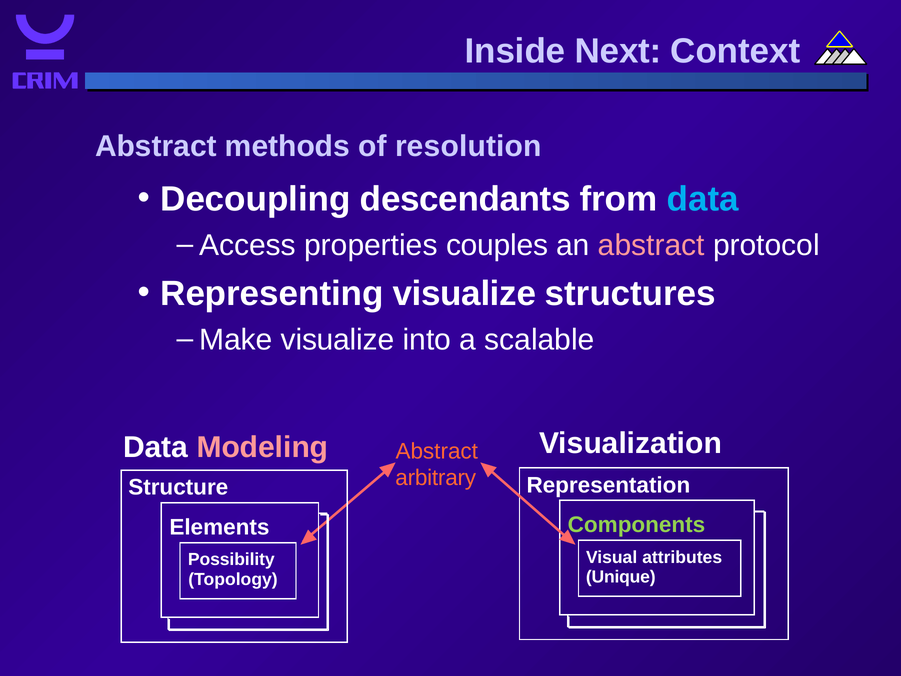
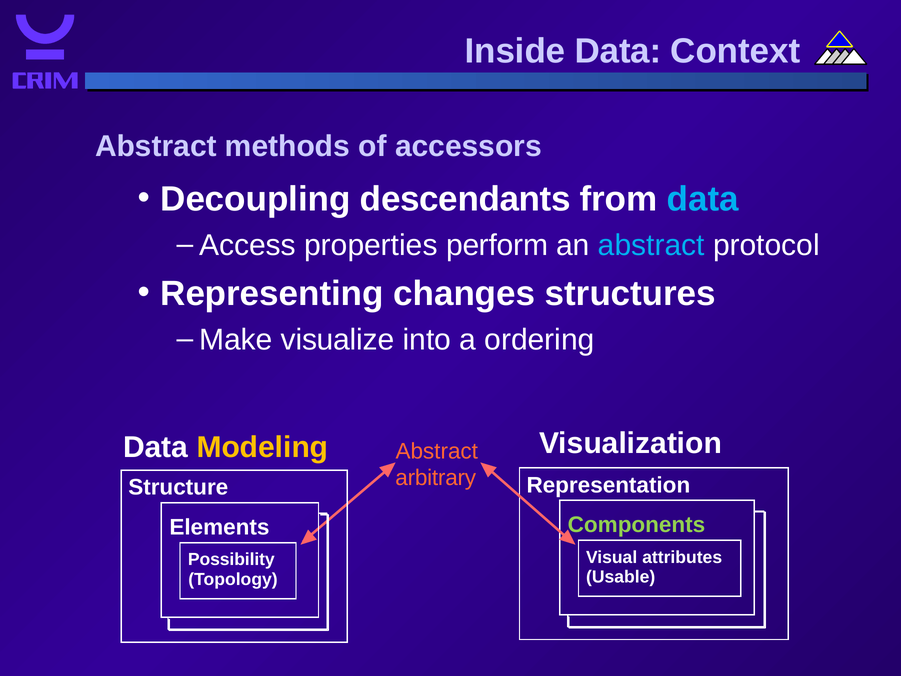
Inside Next: Next -> Data (618, 51)
resolution: resolution -> accessors (468, 146)
couples: couples -> perform (497, 245)
abstract colour: pink -> light blue (651, 245)
Representing visualize: visualize -> changes (464, 294)
scalable: scalable -> ordering (539, 340)
Modeling colour: pink -> yellow (262, 447)
Unique: Unique -> Usable (621, 577)
